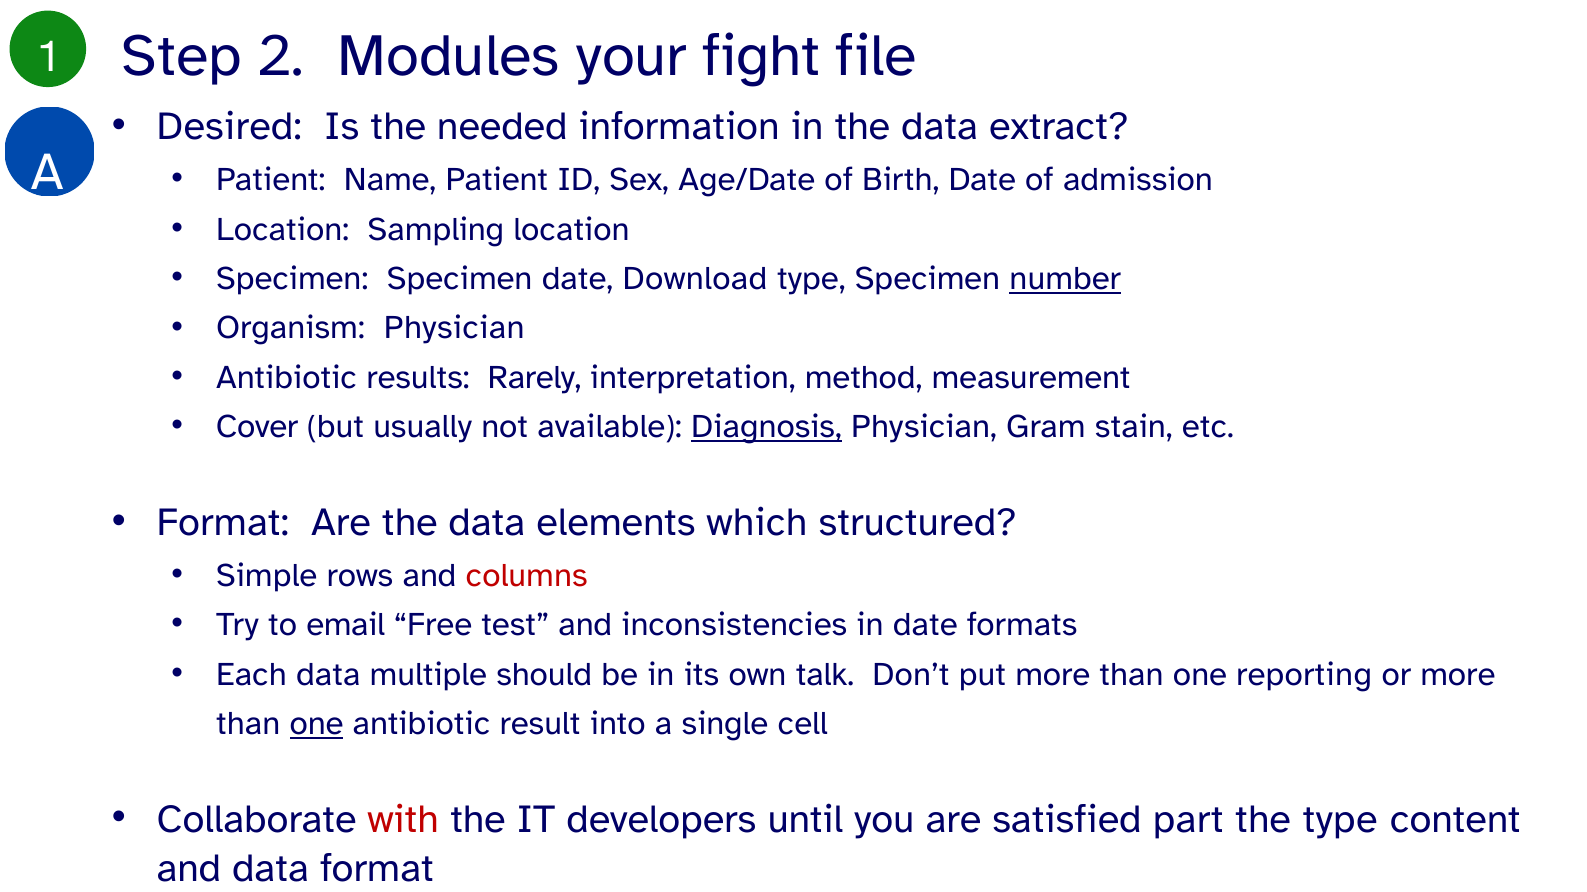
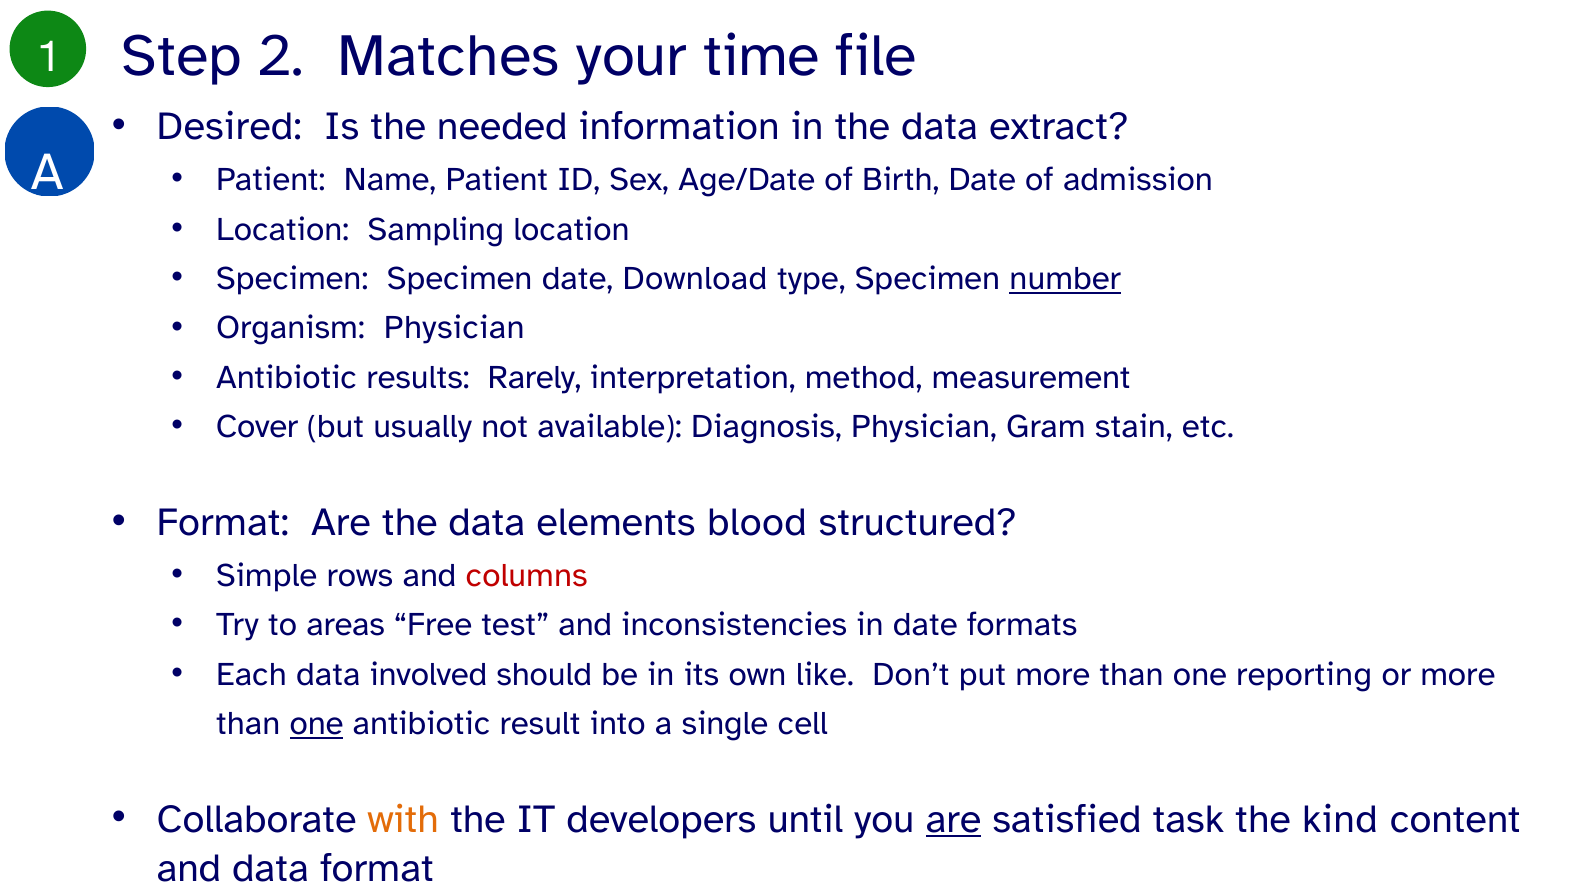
Modules: Modules -> Matches (448, 56)
fight: fight -> time (762, 56)
Diagnosis underline: present -> none (767, 427)
which: which -> blood (757, 523)
email: email -> areas (346, 625)
multiple: multiple -> involved (428, 675)
talk: talk -> like (825, 675)
with colour: red -> orange (403, 820)
are underline: none -> present (953, 820)
part: part -> task (1188, 820)
the type: type -> kind (1340, 820)
